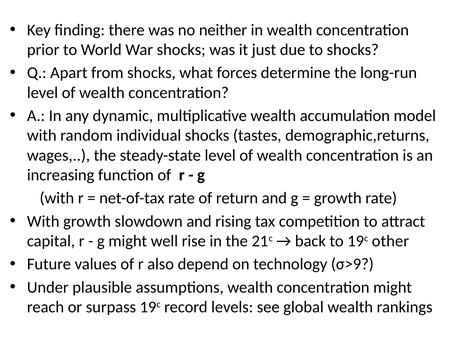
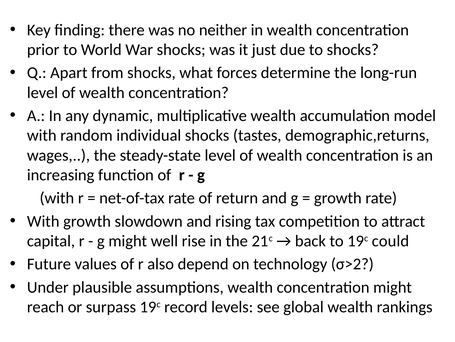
other: other -> could (390, 241)
σ>9: σ>9 -> σ>2 (352, 264)
